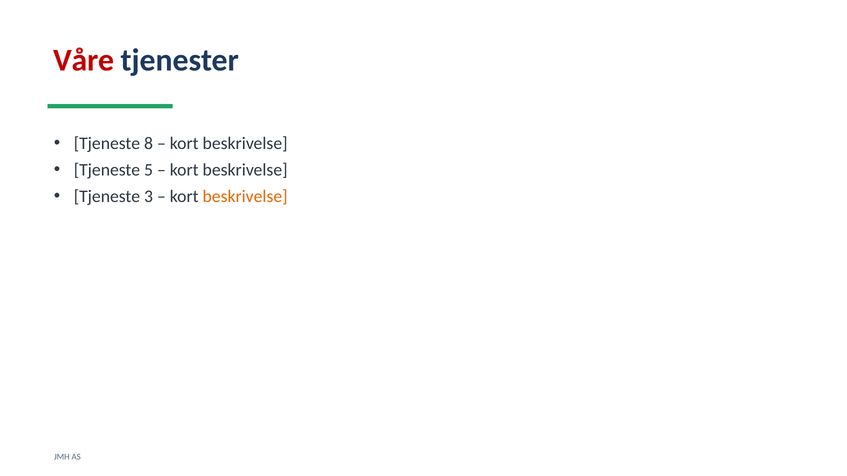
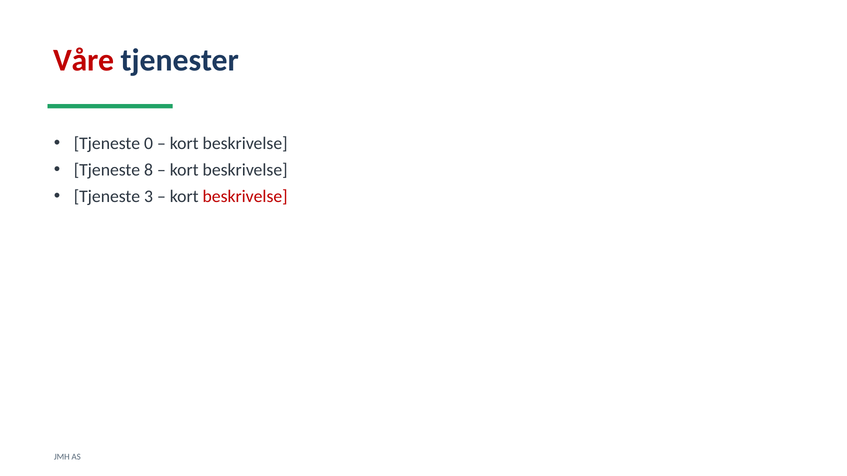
8: 8 -> 0 (148, 143)
5: 5 -> 8 (148, 170)
beskrivelse colour: orange -> red (245, 196)
